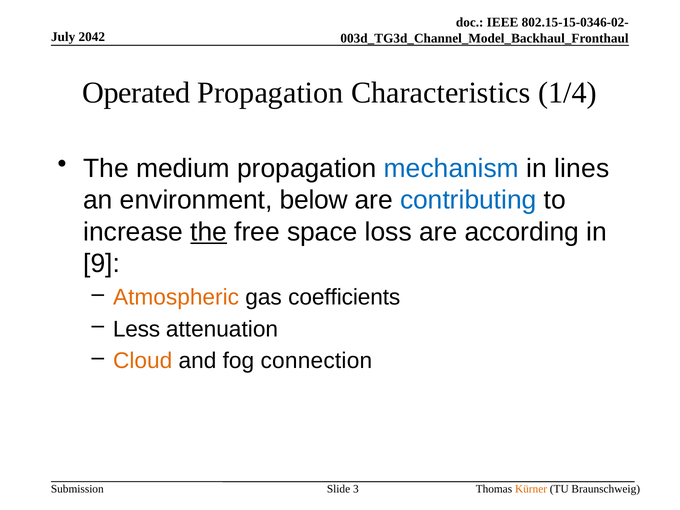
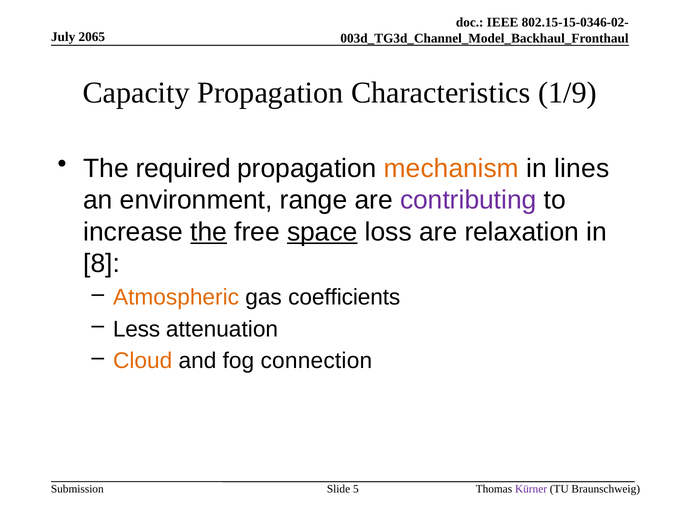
2042: 2042 -> 2065 (92, 37)
Operated: Operated -> Capacity (136, 93)
1/4: 1/4 -> 1/9 (567, 93)
medium: medium -> required (183, 168)
mechanism colour: blue -> orange (451, 168)
below: below -> range (314, 200)
contributing colour: blue -> purple (468, 200)
space underline: none -> present (322, 232)
according: according -> relaxation (522, 232)
9: 9 -> 8 (102, 264)
Kürner colour: orange -> purple (531, 489)
3: 3 -> 5 (356, 489)
